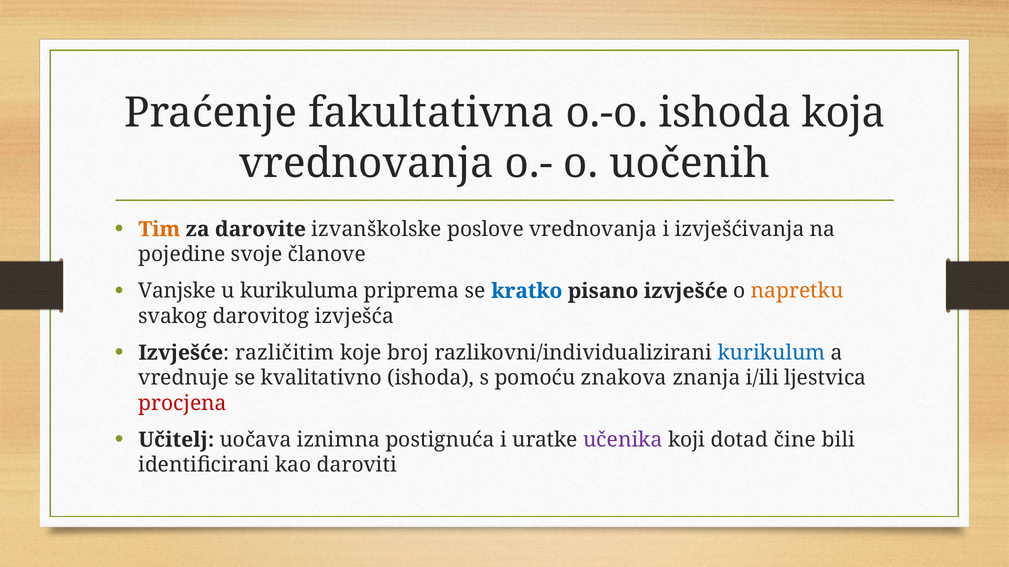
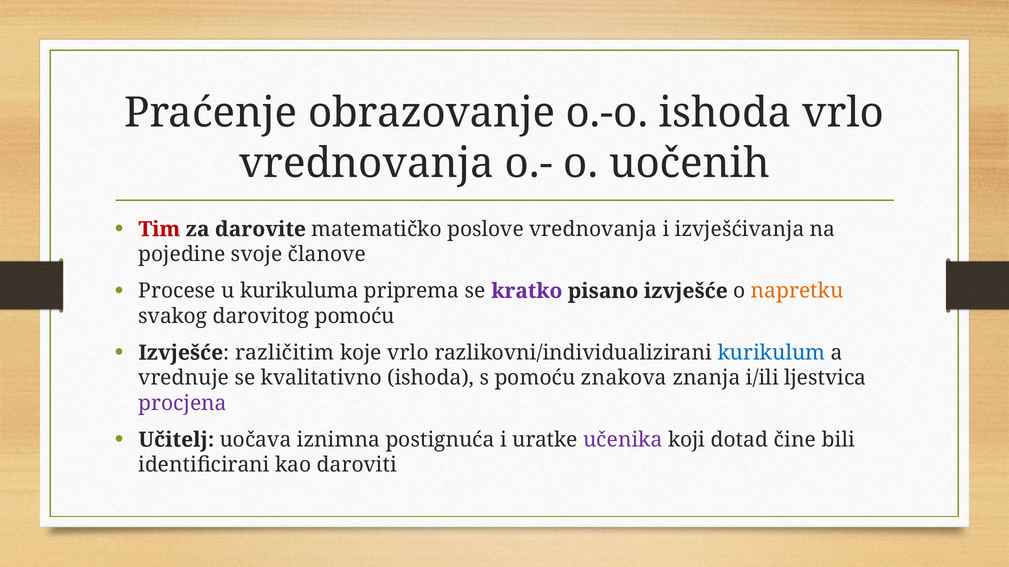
fakultativna: fakultativna -> obrazovanje (432, 113)
ishoda koja: koja -> vrlo (843, 113)
Tim colour: orange -> red (159, 229)
izvanškolske: izvanškolske -> matematičko (377, 229)
Vanjske: Vanjske -> Procese (177, 291)
kratko colour: blue -> purple (527, 291)
darovitog izvješća: izvješća -> pomoću (355, 317)
koje broj: broj -> vrlo (408, 353)
procjena colour: red -> purple (183, 404)
